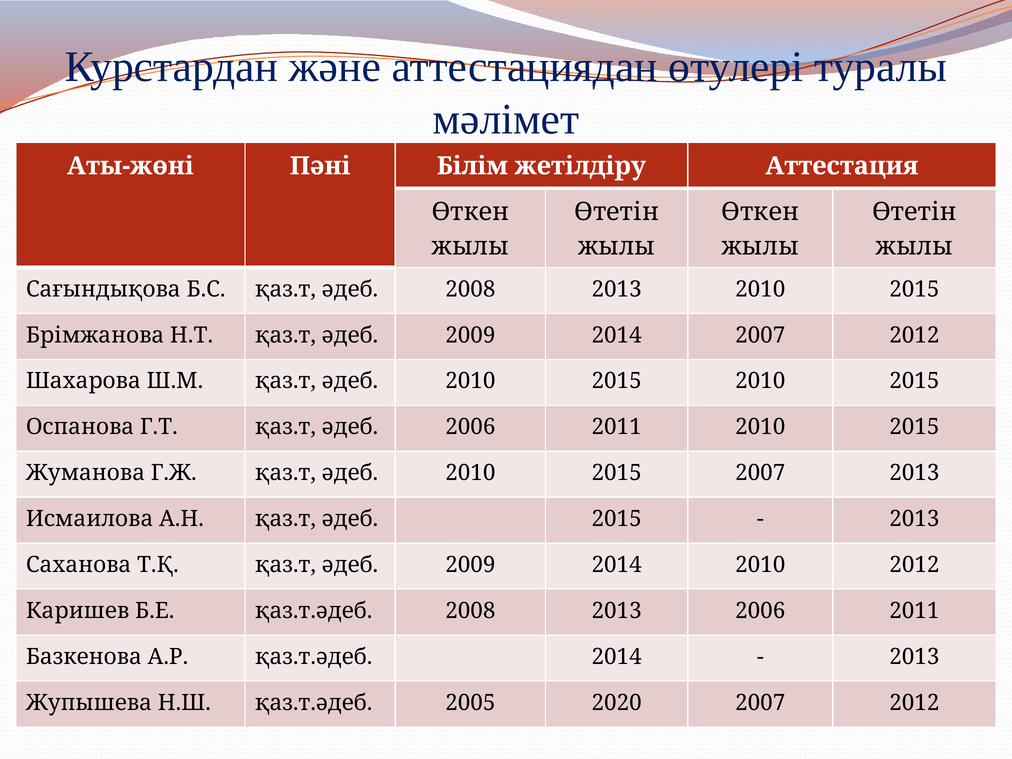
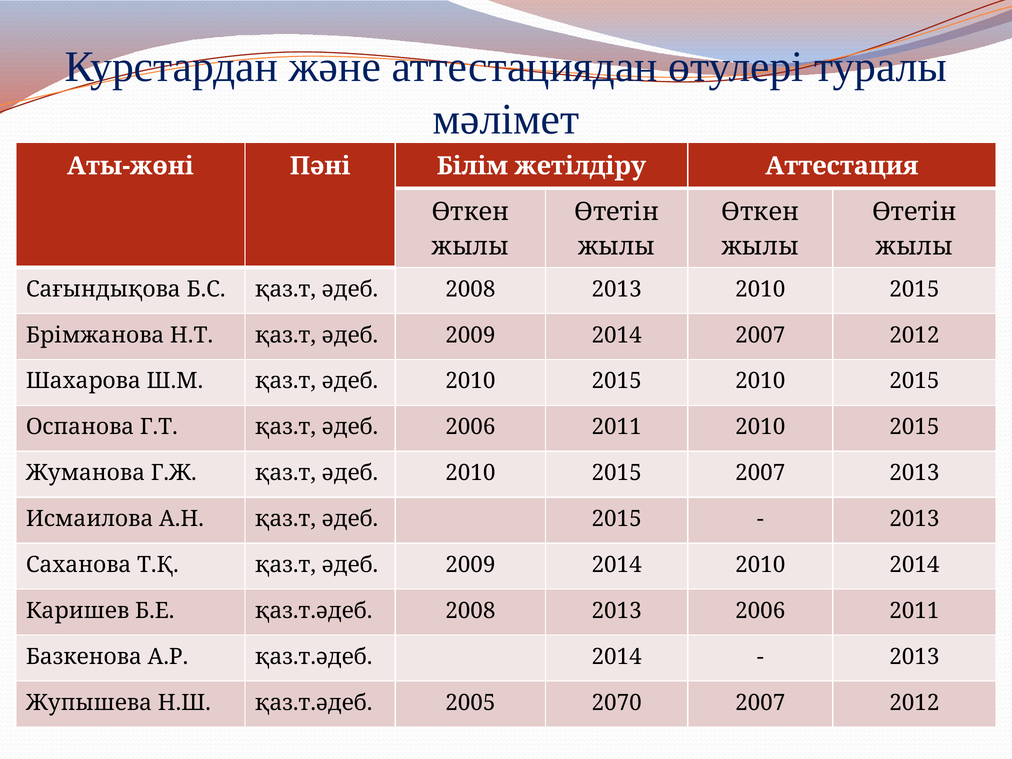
2010 2012: 2012 -> 2014 (914, 565)
2020: 2020 -> 2070 (617, 703)
